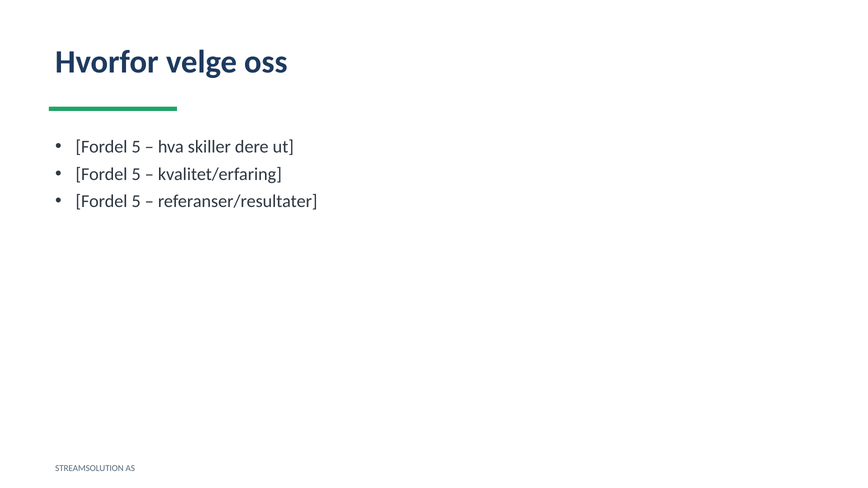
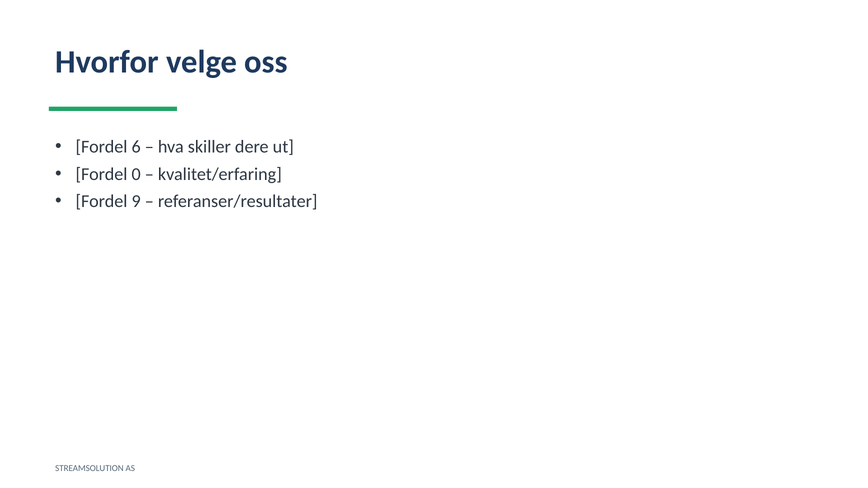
5: 5 -> 6 (136, 147)
5: 5 -> 0 (136, 174)
5: 5 -> 9 (136, 201)
